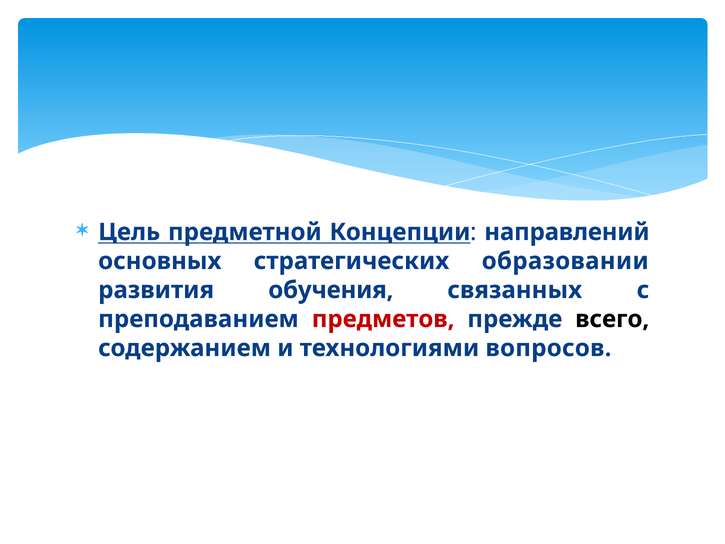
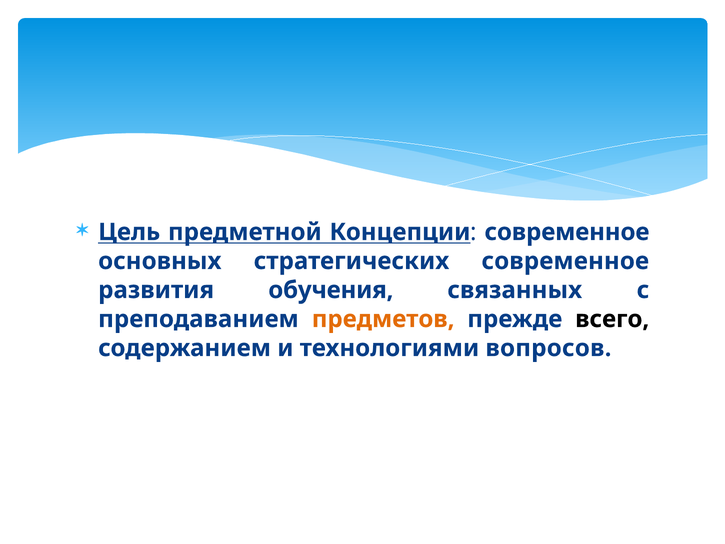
направлений: направлений -> современное (567, 232)
стратегических образовании: образовании -> современное (565, 261)
предметов colour: red -> orange (383, 319)
